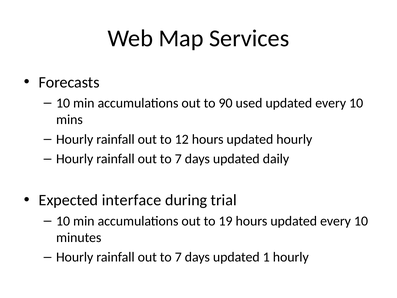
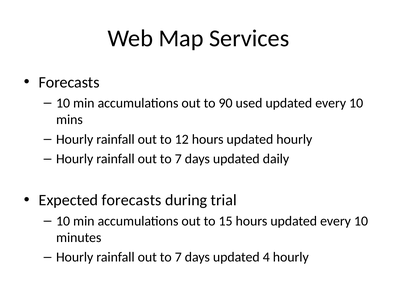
Expected interface: interface -> forecasts (132, 200)
19: 19 -> 15 (226, 221)
1: 1 -> 4 (266, 257)
